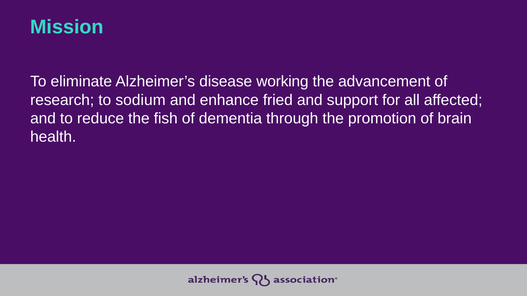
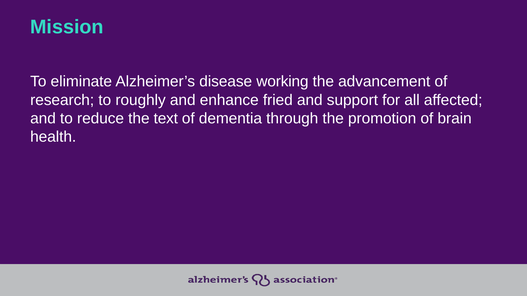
sodium: sodium -> roughly (141, 100)
fish: fish -> text (166, 119)
